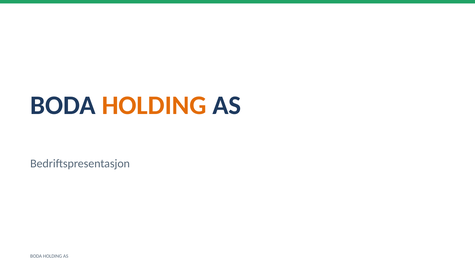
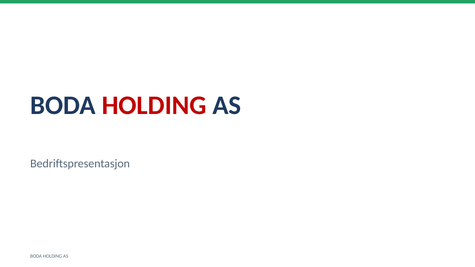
HOLDING colour: orange -> red (154, 105)
